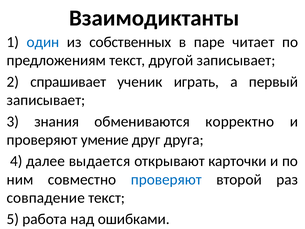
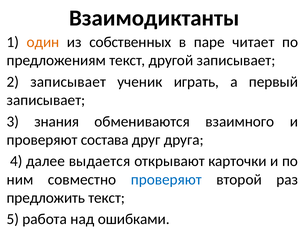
один colour: blue -> orange (43, 42)
2 спрашивает: спрашивает -> записывает (68, 82)
корректно: корректно -> взаимного (240, 121)
умение: умение -> состава (105, 140)
совпадение: совпадение -> предложить (46, 198)
